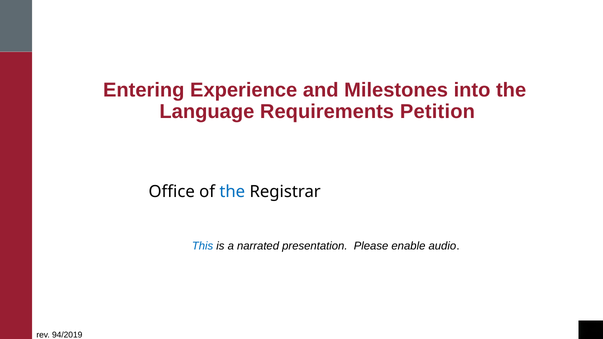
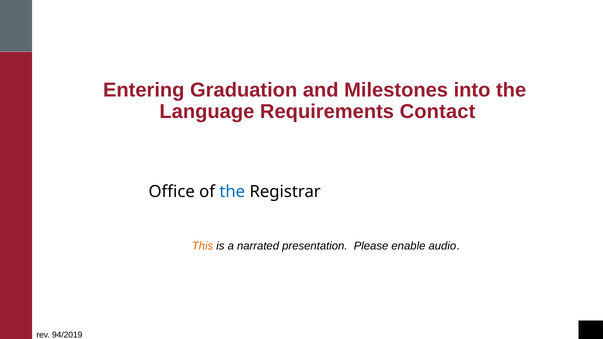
Experience: Experience -> Graduation (244, 90)
Petition: Petition -> Contact (438, 112)
This colour: blue -> orange (203, 246)
